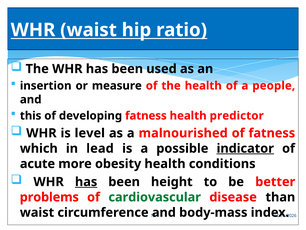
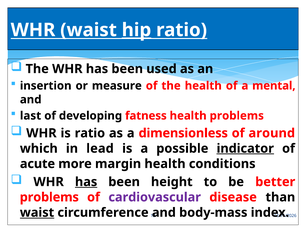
hip underline: none -> present (136, 30)
people: people -> mental (274, 86)
this: this -> last (31, 116)
health predictor: predictor -> problems (237, 116)
is level: level -> ratio (90, 133)
malnourished: malnourished -> dimensionless (183, 133)
of fatness: fatness -> around (272, 133)
obesity: obesity -> margin (118, 163)
cardiovascular colour: green -> purple (155, 197)
waist underline: none -> present (37, 212)
